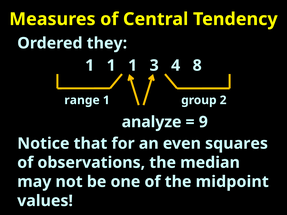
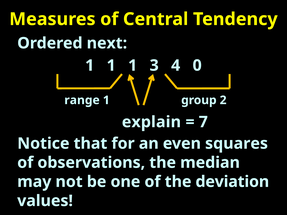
they: they -> next (107, 43)
8: 8 -> 0 (197, 66)
analyze: analyze -> explain (151, 122)
9: 9 -> 7 (203, 122)
midpoint: midpoint -> deviation (232, 182)
